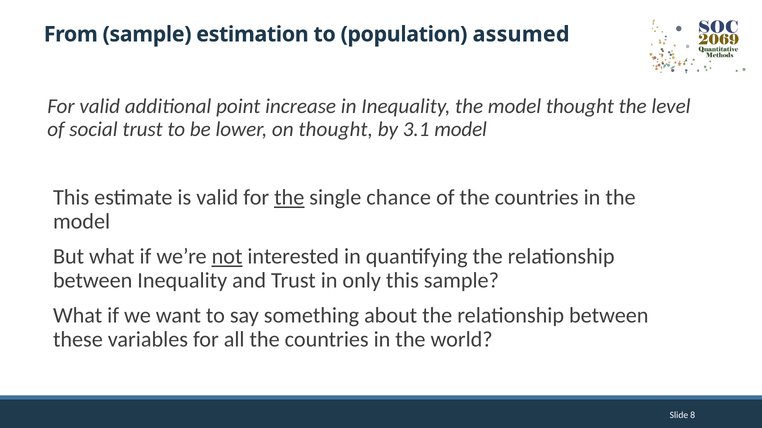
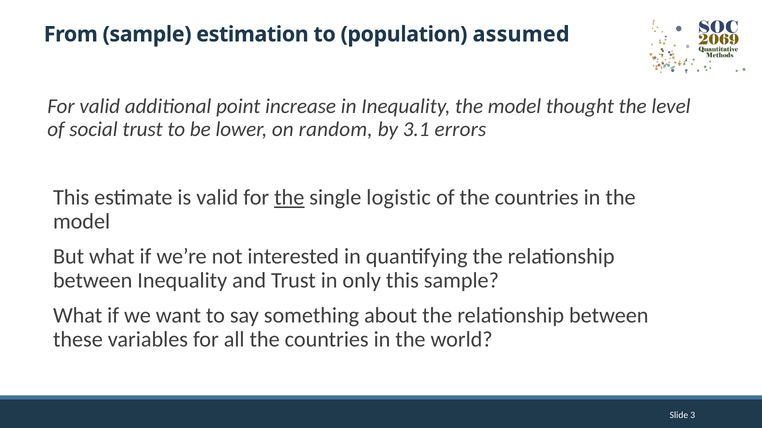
on thought: thought -> random (336, 129)
3.1 model: model -> errors (460, 129)
chance: chance -> logistic (399, 198)
not underline: present -> none (227, 257)
8: 8 -> 3 (693, 416)
